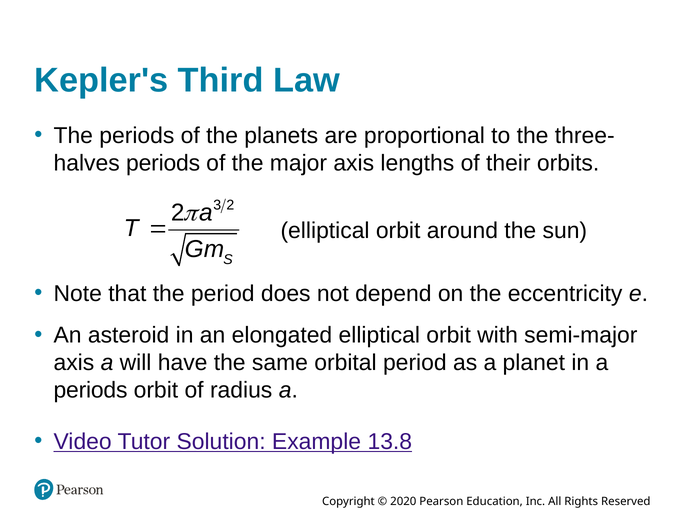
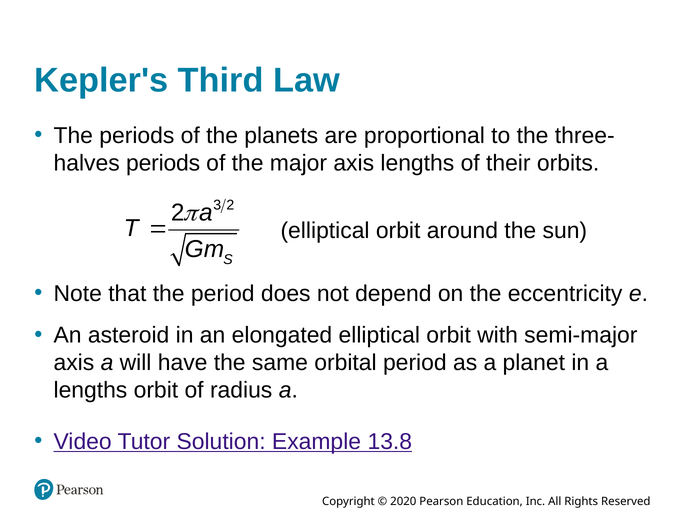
periods: periods -> lengths (90, 390)
